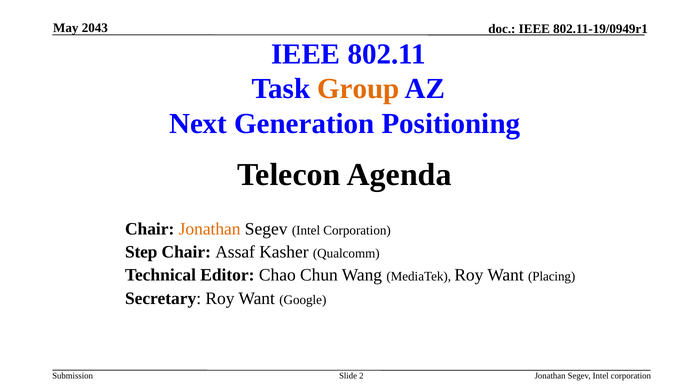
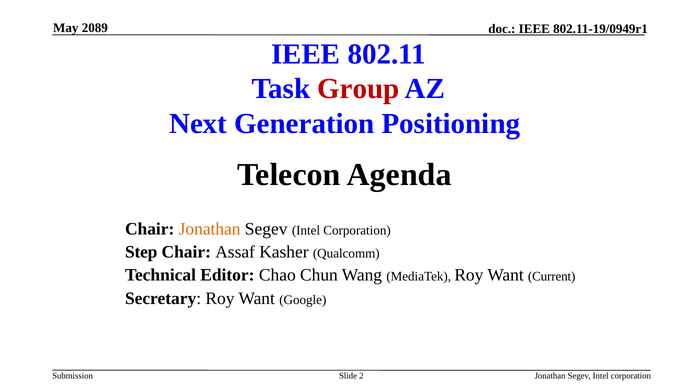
2043: 2043 -> 2089 (95, 28)
Group colour: orange -> red (358, 89)
Placing: Placing -> Current (552, 277)
